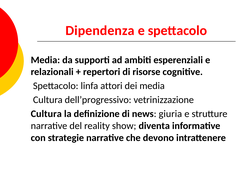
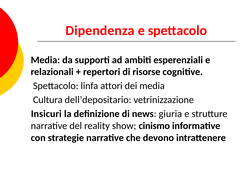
dell’progressivo: dell’progressivo -> dell’depositario (98, 100)
Cultura: Cultura -> Insicuri (46, 114)
diventa: diventa -> cinismo (154, 126)
